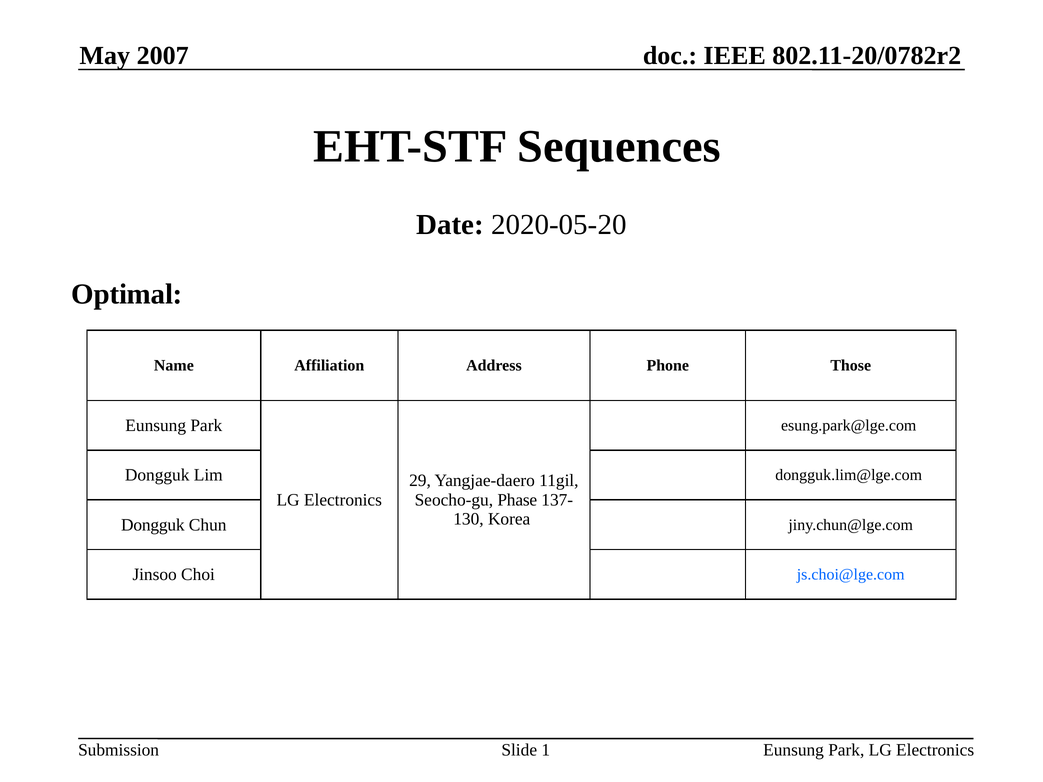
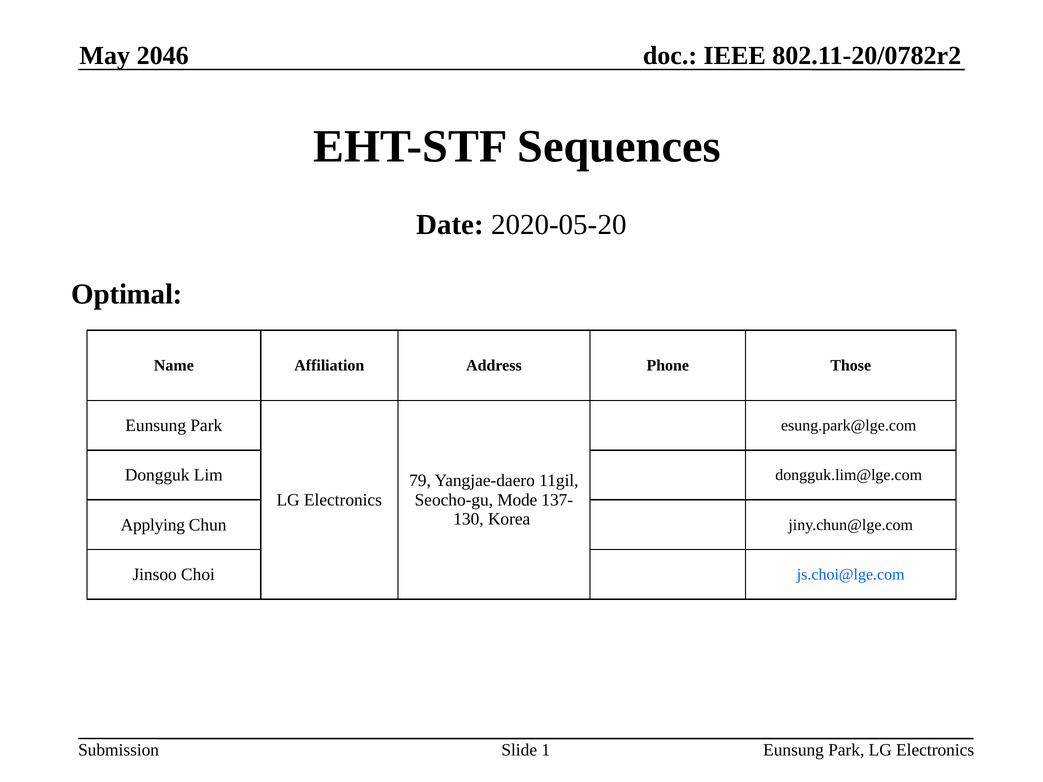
2007: 2007 -> 2046 (163, 56)
29: 29 -> 79 (420, 481)
Phase: Phase -> Mode (517, 500)
Dongguk: Dongguk -> Applying (153, 525)
